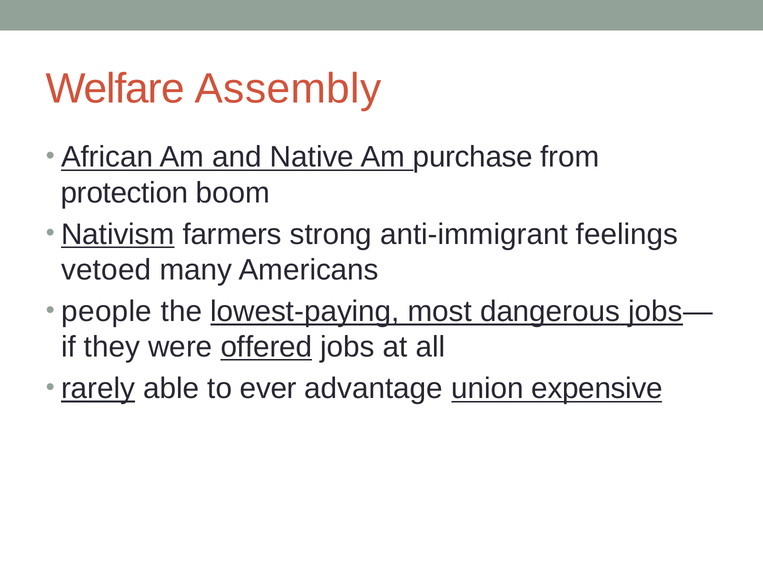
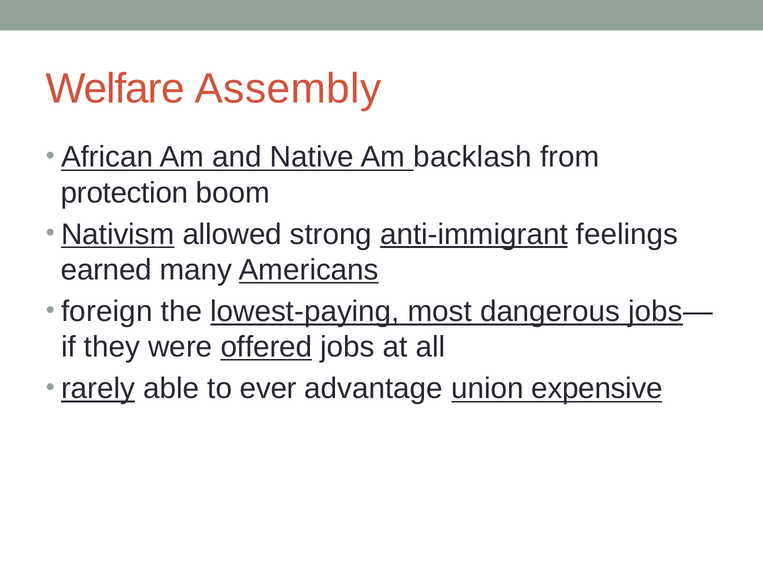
purchase: purchase -> backlash (473, 157)
farmers: farmers -> allowed (232, 234)
anti-immigrant underline: none -> present (474, 234)
vetoed: vetoed -> earned (106, 270)
Americans underline: none -> present (309, 270)
people: people -> foreign (107, 312)
